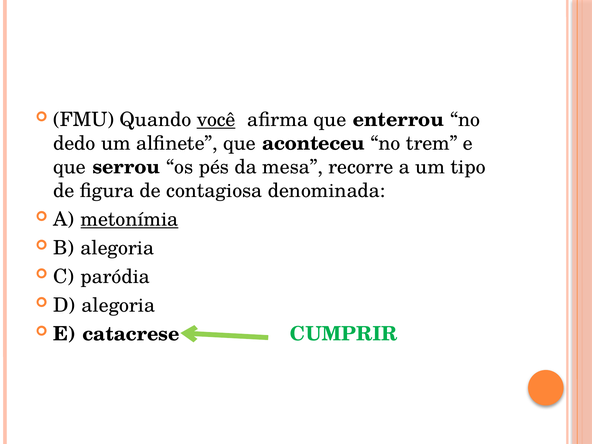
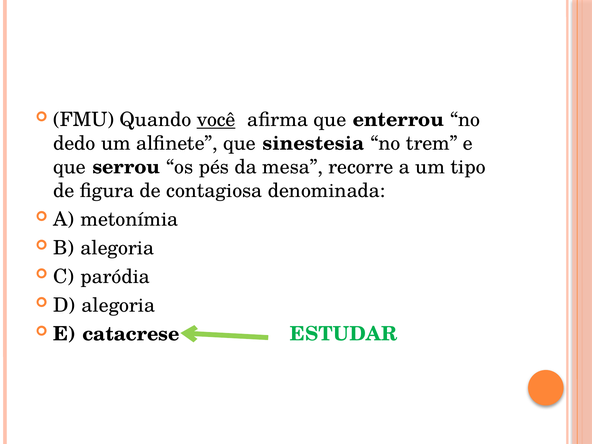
aconteceu: aconteceu -> sinestesia (313, 143)
metonímia underline: present -> none (129, 219)
CUMPRIR: CUMPRIR -> ESTUDAR (344, 334)
